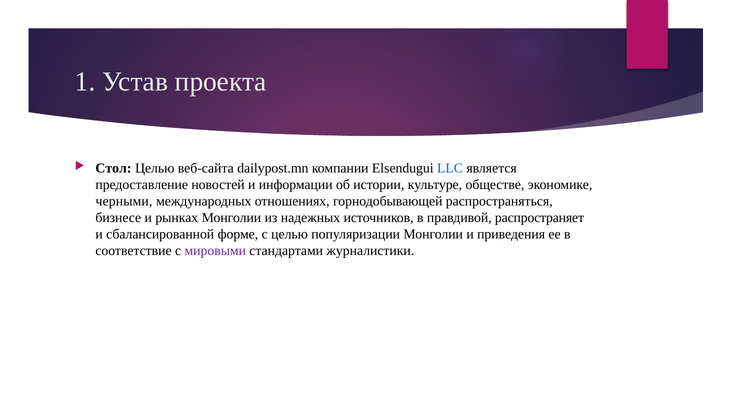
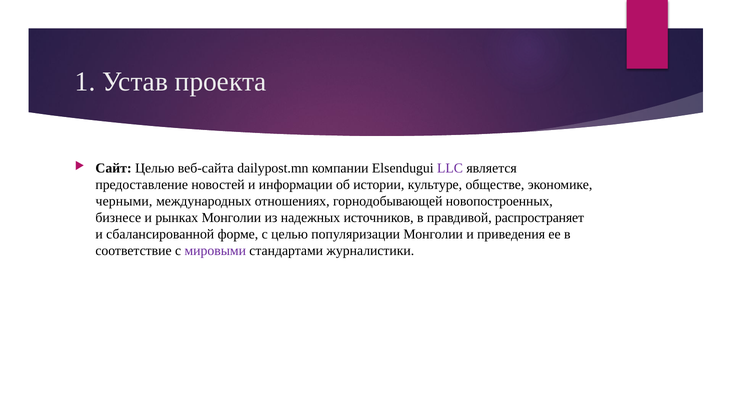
Стол: Стол -> Сайт (114, 168)
LLC colour: blue -> purple (450, 168)
распространяться: распространяться -> новопостроенных (499, 201)
